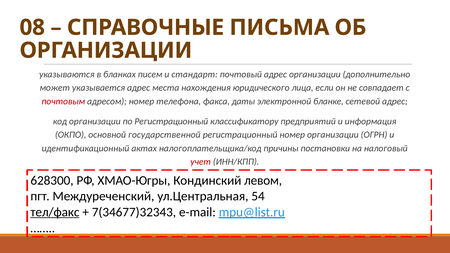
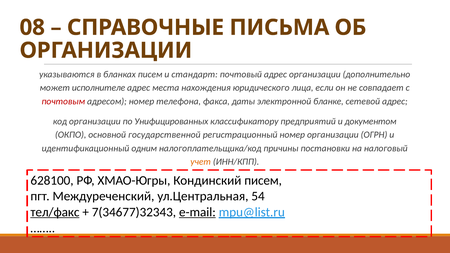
указывается: указывается -> исполнителе (99, 88)
по Регистрационный: Регистрационный -> Унифицированных (171, 121)
информация: информация -> документом (371, 121)
актах: актах -> одним (144, 148)
учет colour: red -> orange (201, 162)
628300: 628300 -> 628100 (52, 181)
Кондинский левом: левом -> писем (263, 181)
e-mail underline: none -> present (197, 212)
